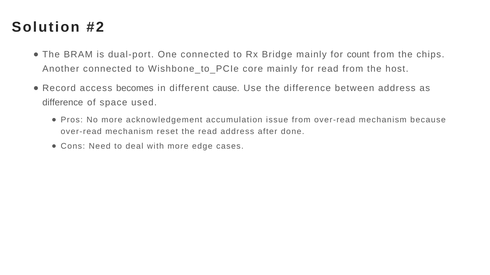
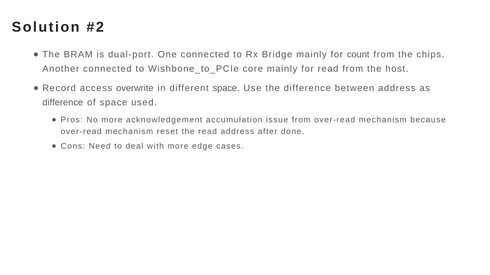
becomes: becomes -> overwrite (135, 88)
different cause: cause -> space (226, 88)
